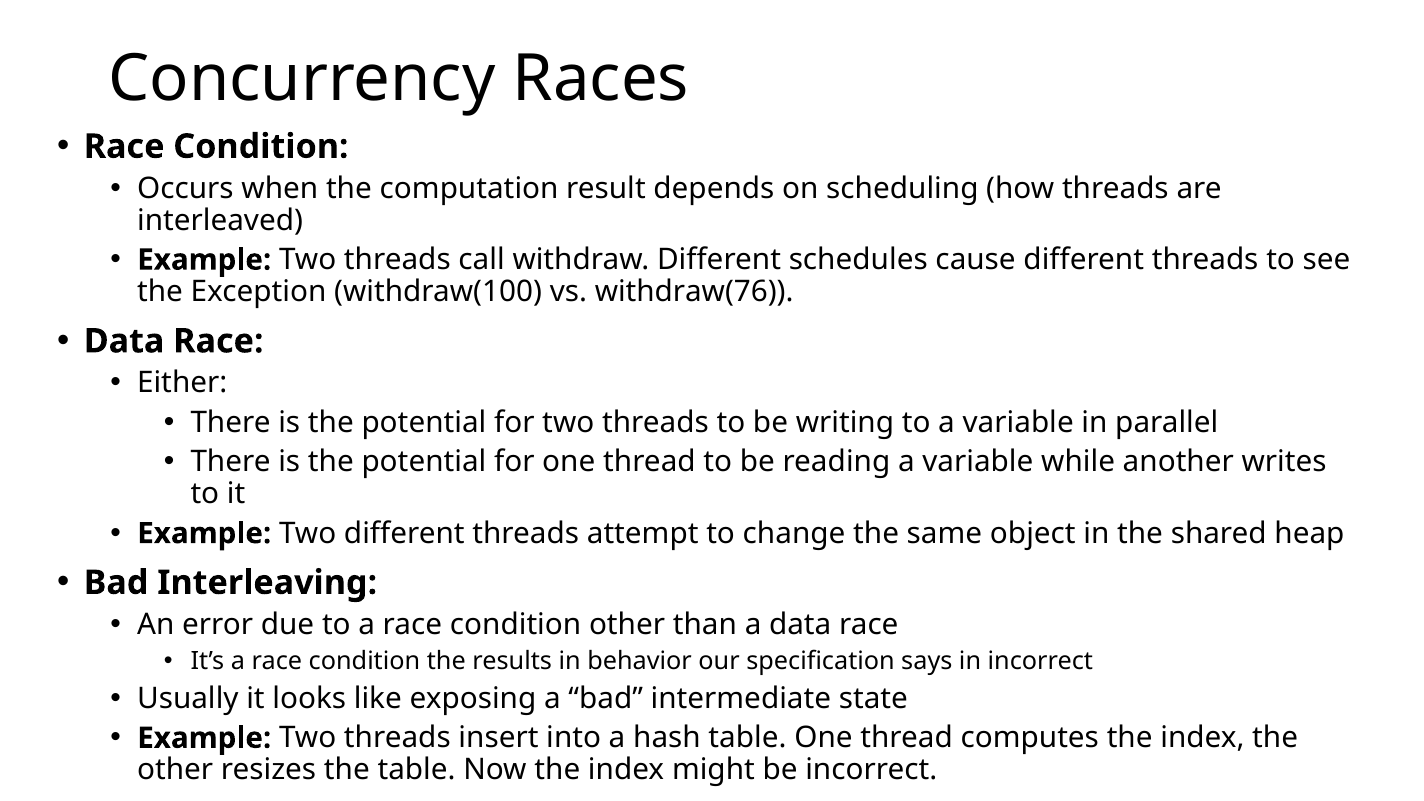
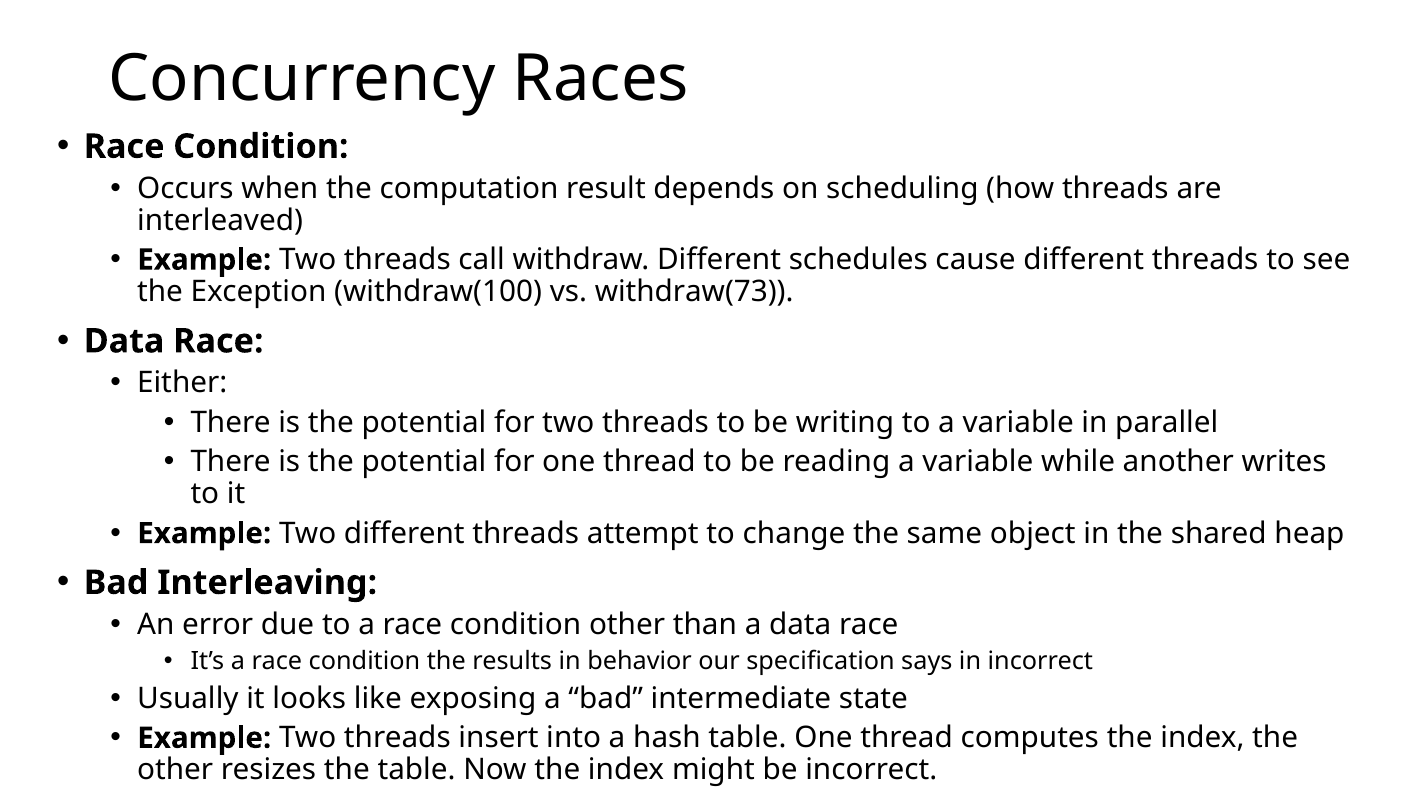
withdraw(76: withdraw(76 -> withdraw(73 (694, 292)
